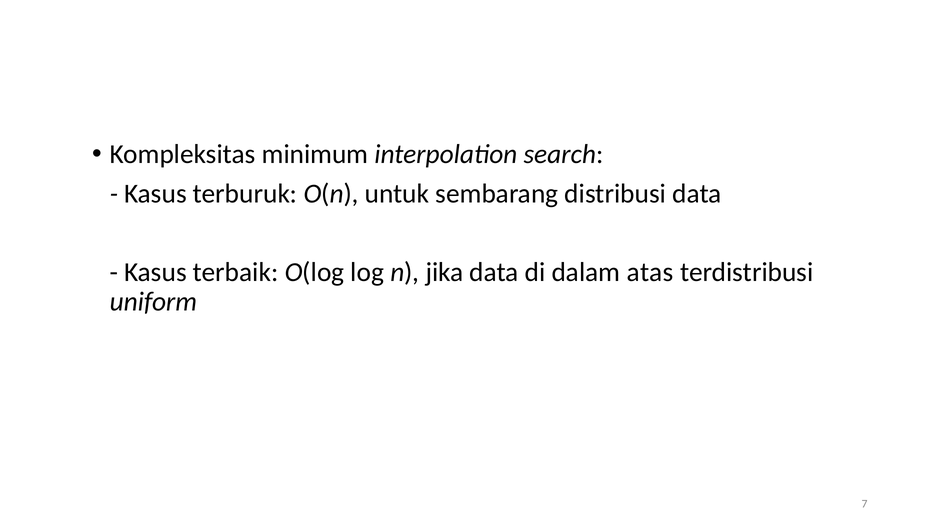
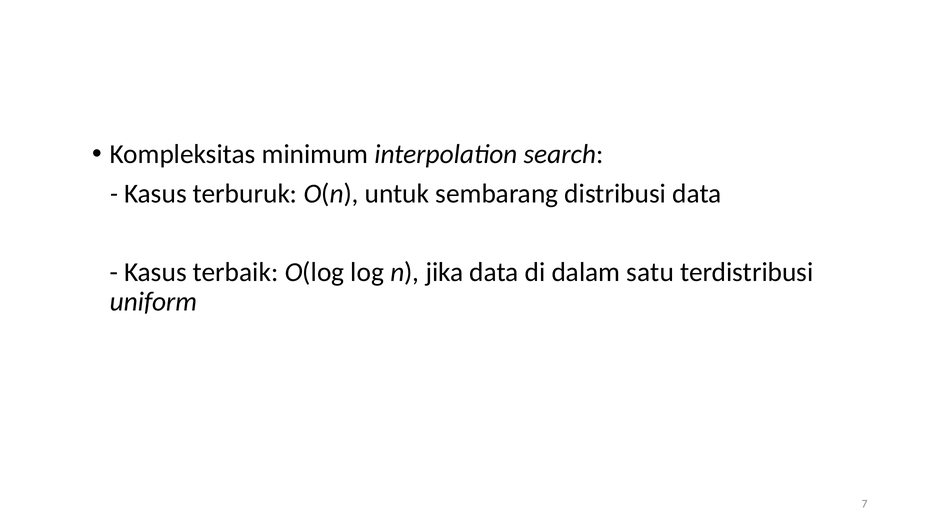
atas: atas -> satu (650, 272)
